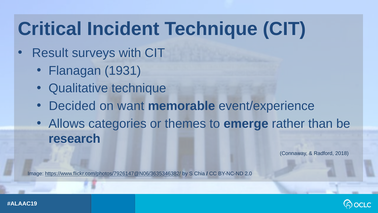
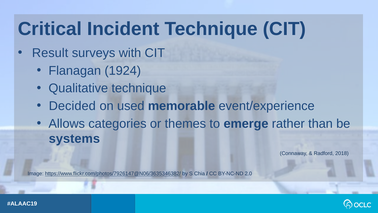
1931: 1931 -> 1924 (123, 71)
want: want -> used (131, 106)
research: research -> systems (74, 139)
